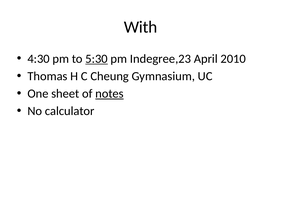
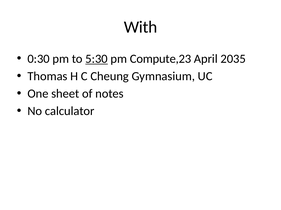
4:30: 4:30 -> 0:30 (39, 59)
Indegree,23: Indegree,23 -> Compute,23 (161, 59)
2010: 2010 -> 2035 (233, 59)
notes underline: present -> none (109, 94)
